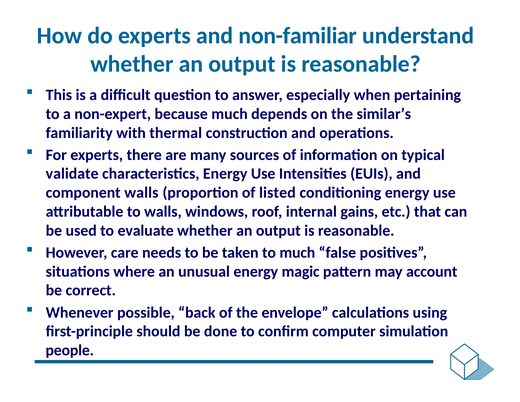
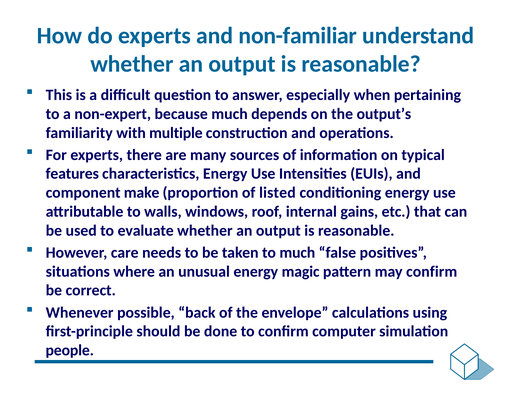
similar’s: similar’s -> output’s (384, 114)
thermal: thermal -> multiple (176, 133)
validate: validate -> features (72, 174)
component walls: walls -> make (142, 193)
may account: account -> confirm (432, 271)
